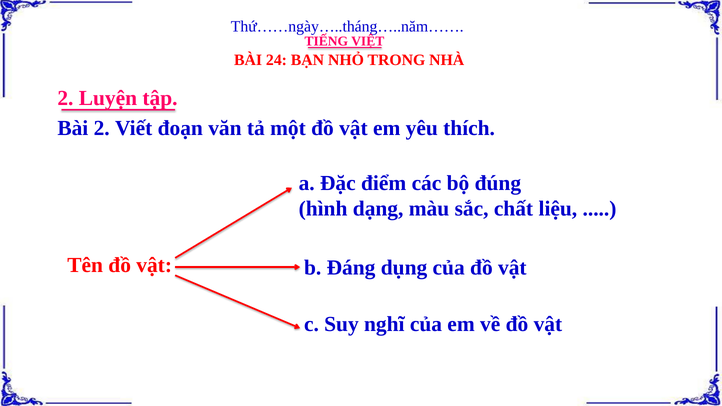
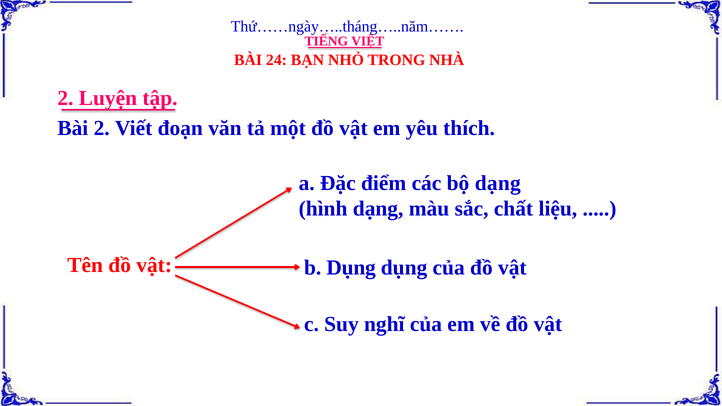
bộ đúng: đúng -> dạng (498, 183)
b Đáng: Đáng -> Dụng (351, 267)
